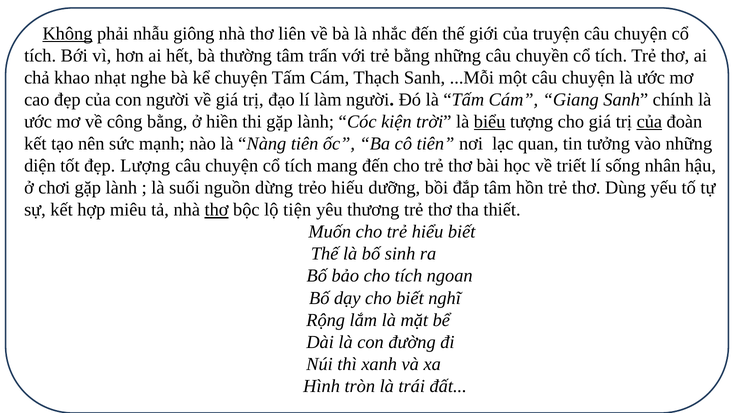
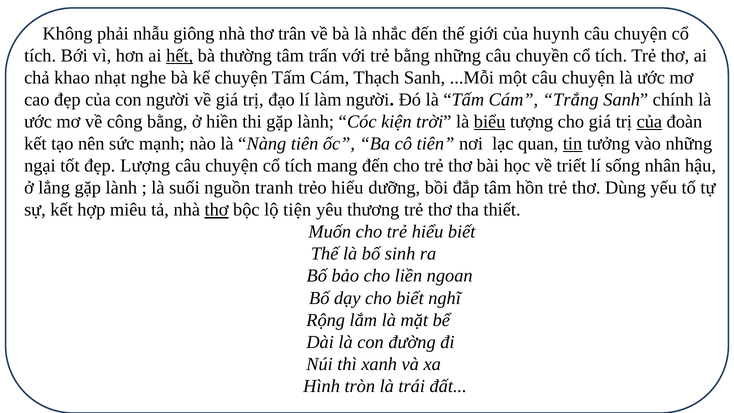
Không underline: present -> none (67, 34)
liên: liên -> trân (292, 34)
truyện: truyện -> huynh (556, 34)
hết underline: none -> present (180, 56)
Giang: Giang -> Trắng (571, 100)
tin underline: none -> present (573, 144)
diện: diện -> ngại (40, 166)
chơi: chơi -> lẳng (54, 188)
dừng: dừng -> tranh (274, 188)
cho tích: tích -> liền (408, 276)
